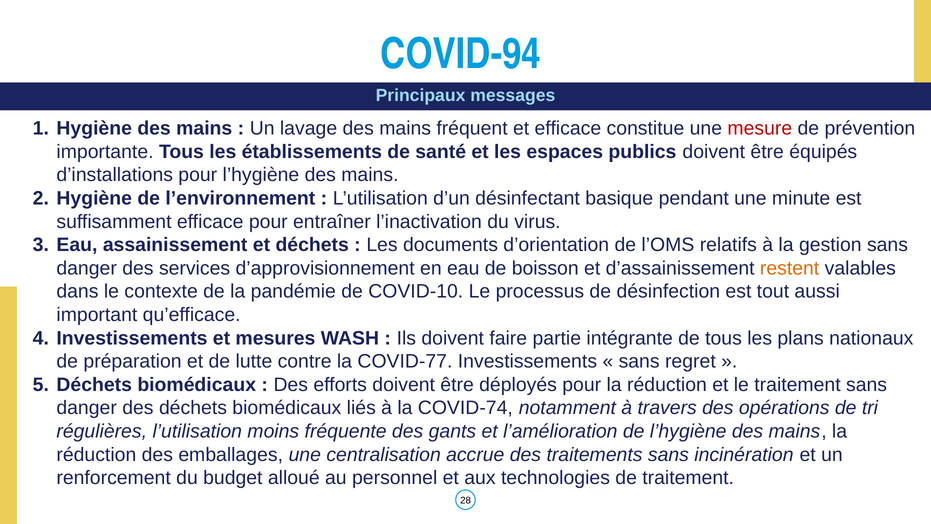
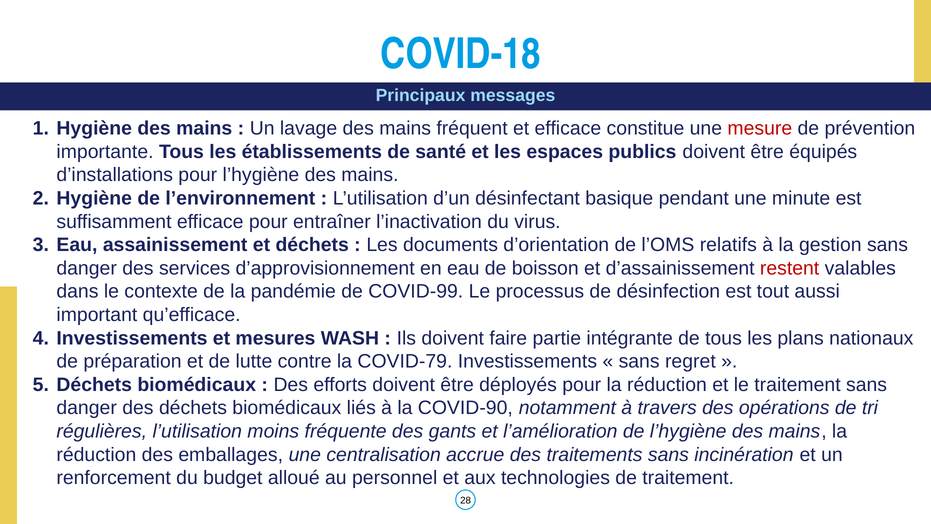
COVID-94: COVID-94 -> COVID-18 (461, 54)
restent colour: orange -> red (790, 268)
COVID-10: COVID-10 -> COVID-99 (416, 291)
COVID-77: COVID-77 -> COVID-79 (405, 361)
COVID-74: COVID-74 -> COVID-90 (465, 408)
